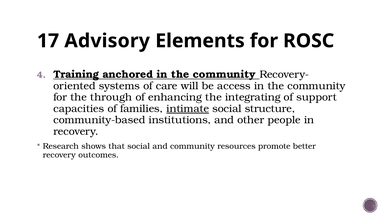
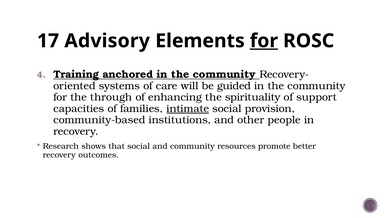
for underline: none -> present (264, 41)
access: access -> guided (234, 86)
integrating: integrating -> spirituality (253, 97)
structure: structure -> provision (270, 109)
